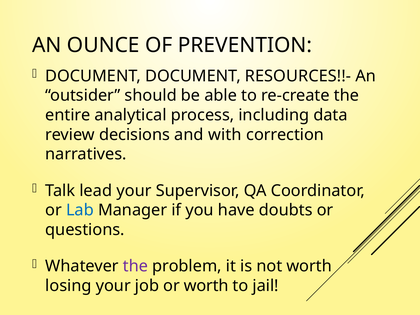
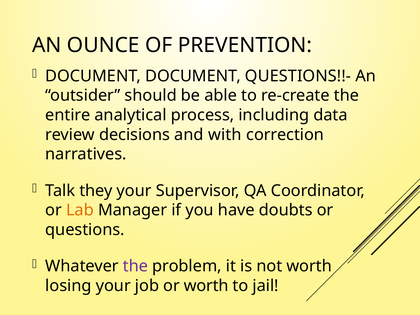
RESOURCES!!-: RESOURCES!!- -> QUESTIONS!!- (298, 76)
lead: lead -> they (96, 191)
Lab colour: blue -> orange (80, 210)
